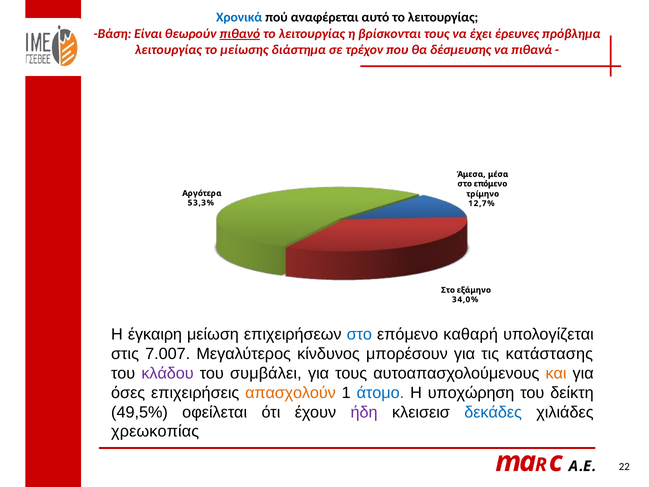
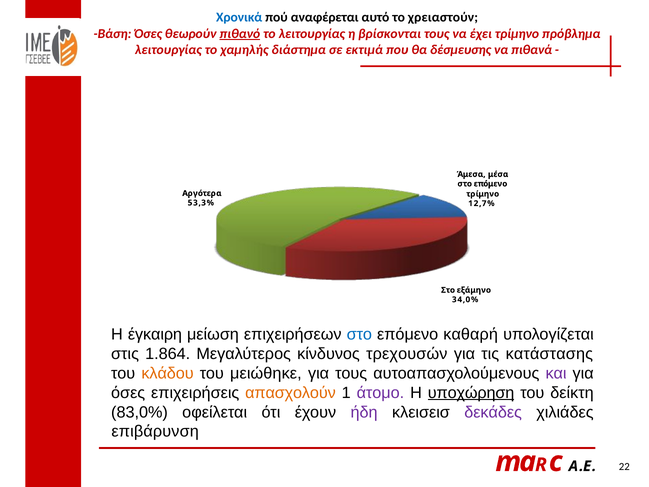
αυτό το λειτουργίας: λειτουργίας -> χρειαστούν (443, 17)
Βάση Είναι: Είναι -> Όσες (148, 34)
έχει έρευνες: έρευνες -> τρίμηνο (517, 34)
μείωσης: μείωσης -> χαμηλής (244, 50)
τρέχον: τρέχον -> εκτιμά (364, 50)
7.007: 7.007 -> 1.864 (168, 354)
μπορέσουν: μπορέσουν -> τρεχουσών (407, 354)
κλάδου colour: purple -> orange (168, 373)
συμβάλει: συμβάλει -> μειώθηκε (266, 373)
και colour: orange -> purple (556, 373)
άτομο colour: blue -> purple (380, 392)
υποχώρηση underline: none -> present (471, 392)
49,5%: 49,5% -> 83,0% (139, 412)
δεκάδες colour: blue -> purple (493, 412)
χρεωκοπίας: χρεωκοπίας -> επιβάρυνση (155, 431)
